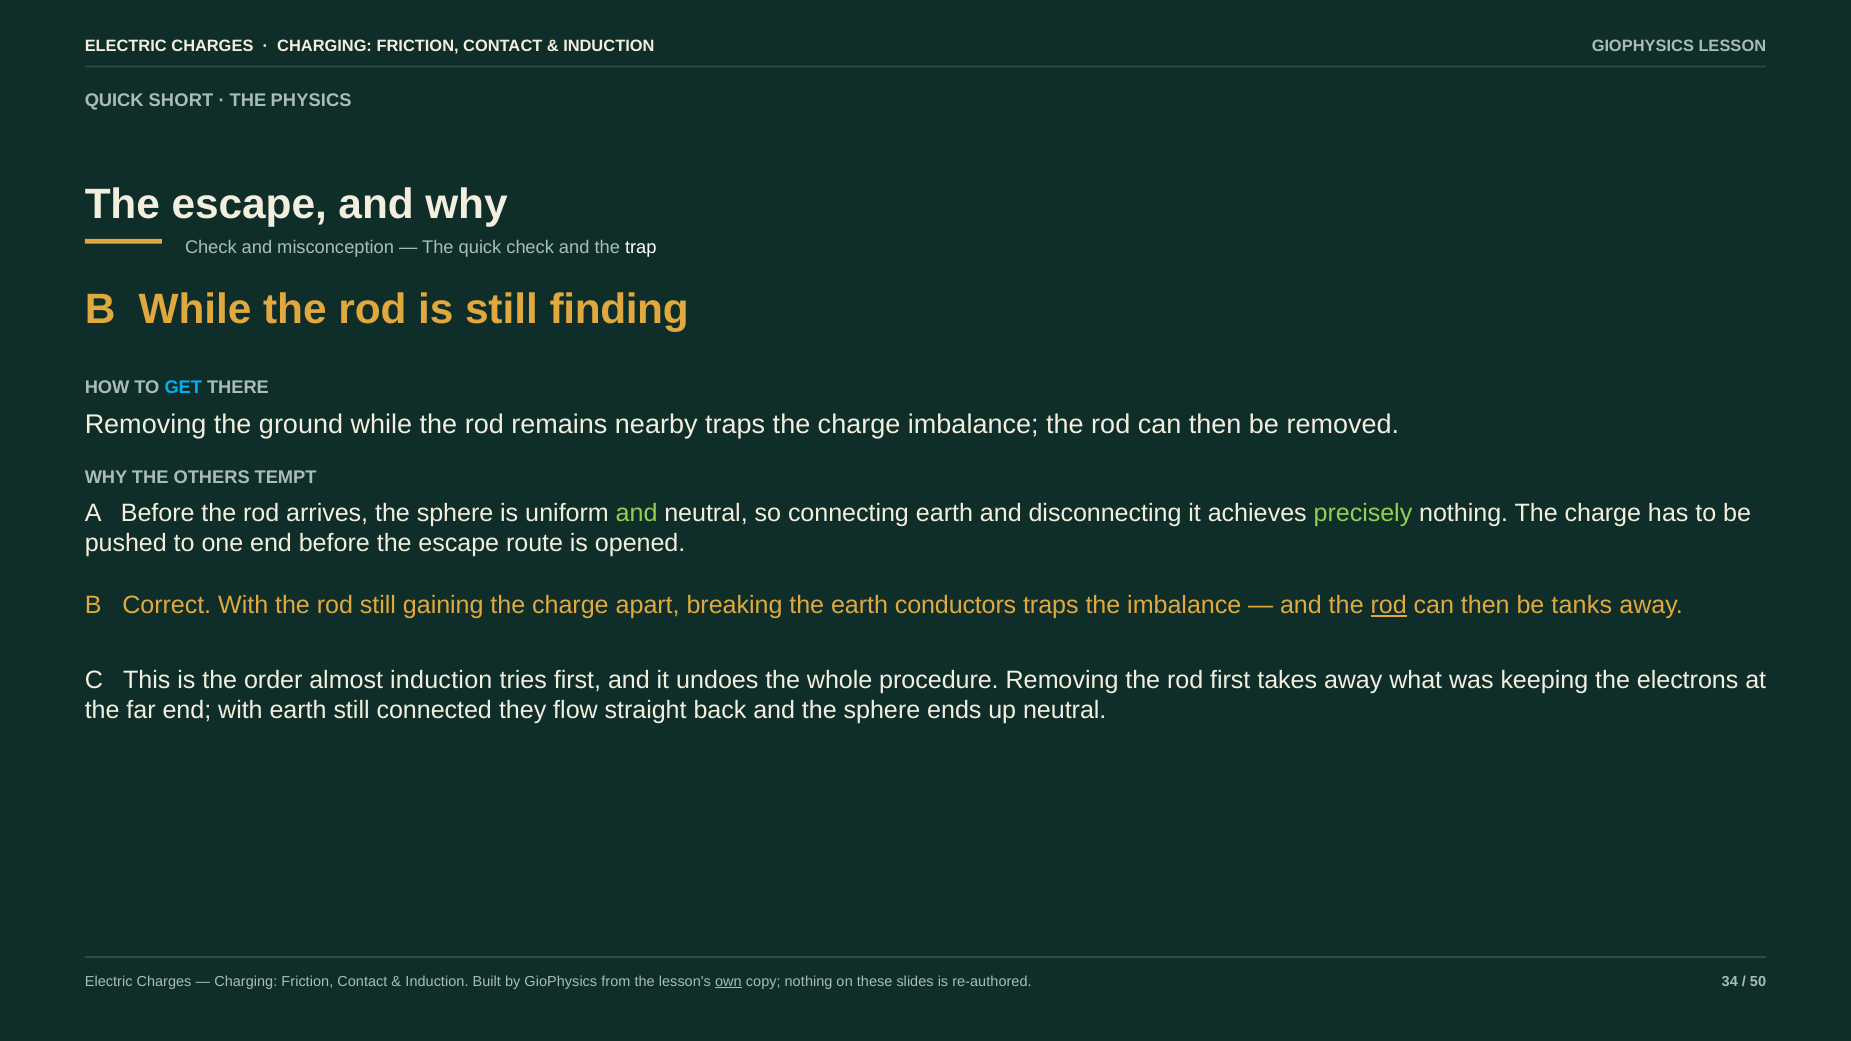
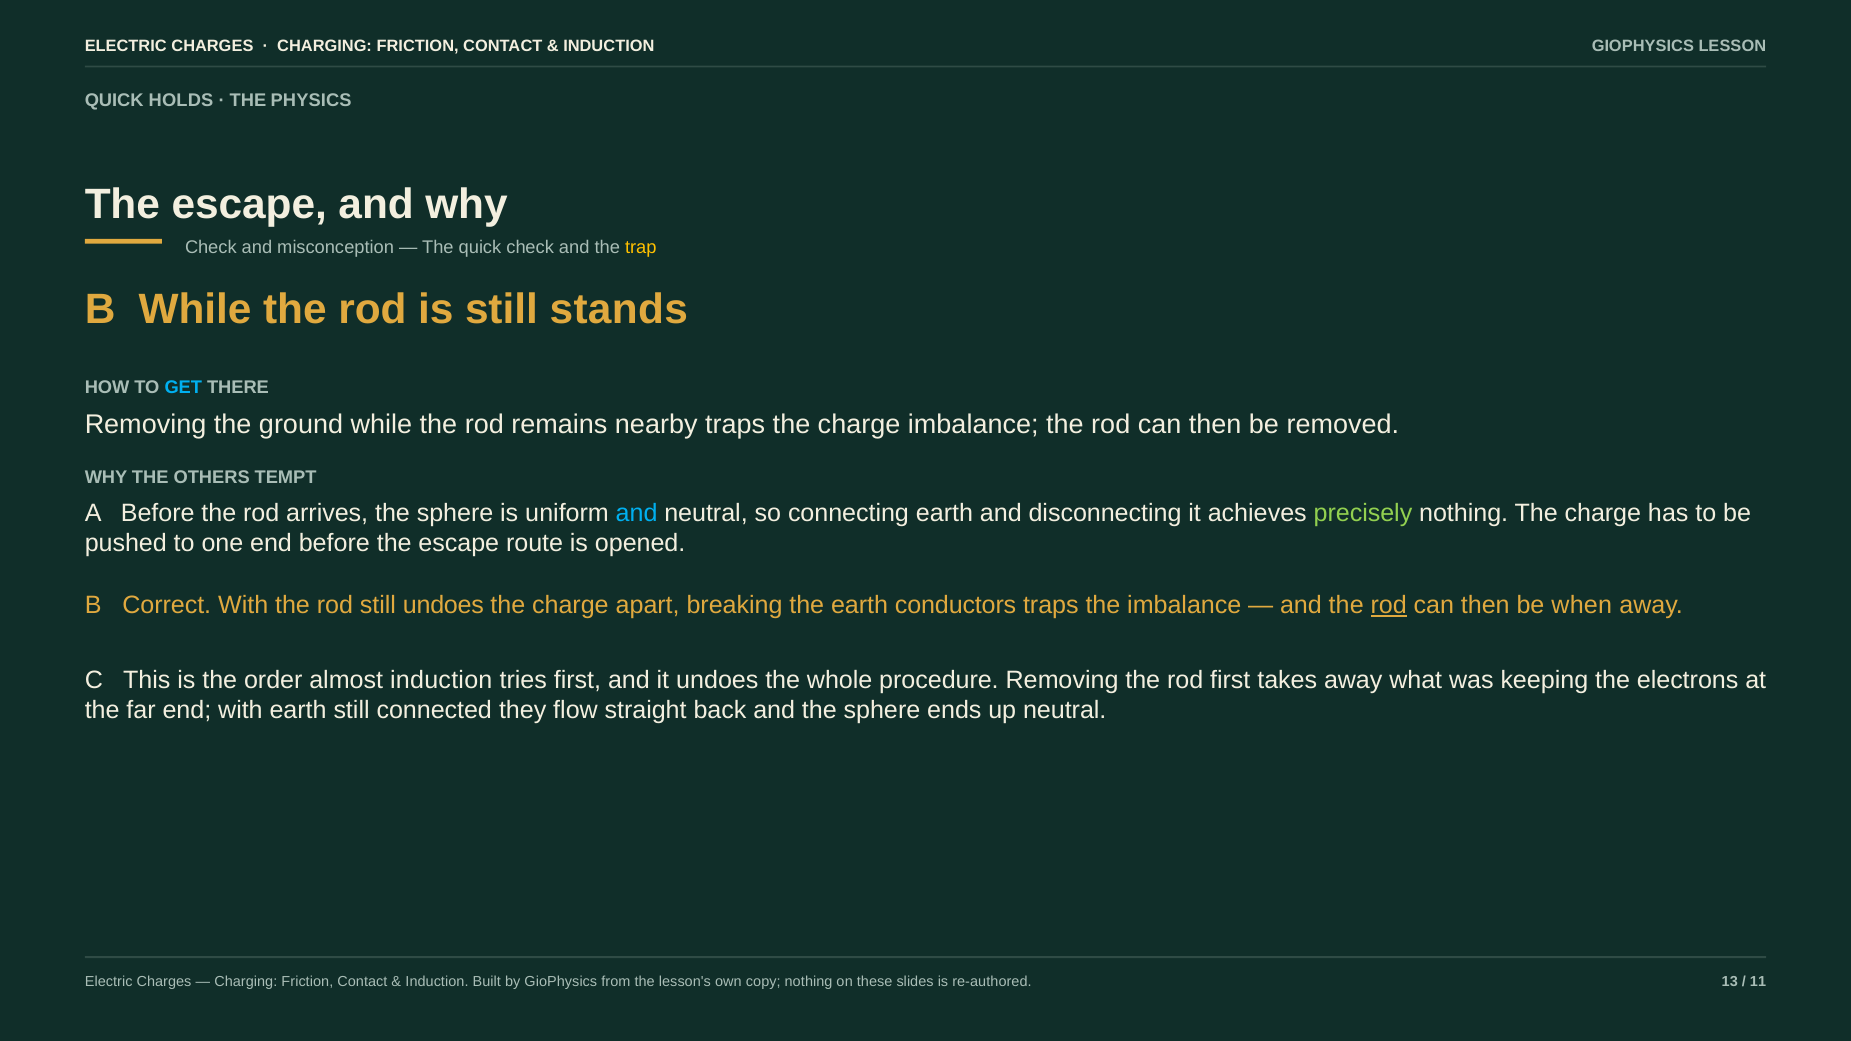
SHORT: SHORT -> HOLDS (181, 101)
trap colour: white -> yellow (641, 247)
finding: finding -> stands (619, 310)
and colour: light green -> light blue (637, 513)
still gaining: gaining -> undoes (443, 605)
tanks: tanks -> when (1582, 605)
own underline: present -> none (728, 981)
34: 34 -> 13 (1730, 981)
50: 50 -> 11 (1758, 981)
